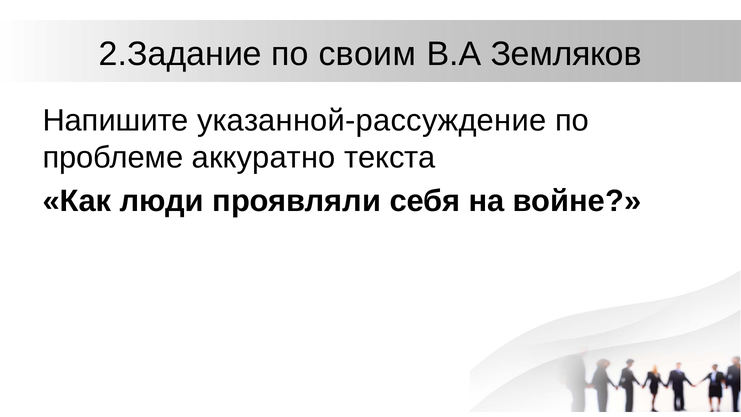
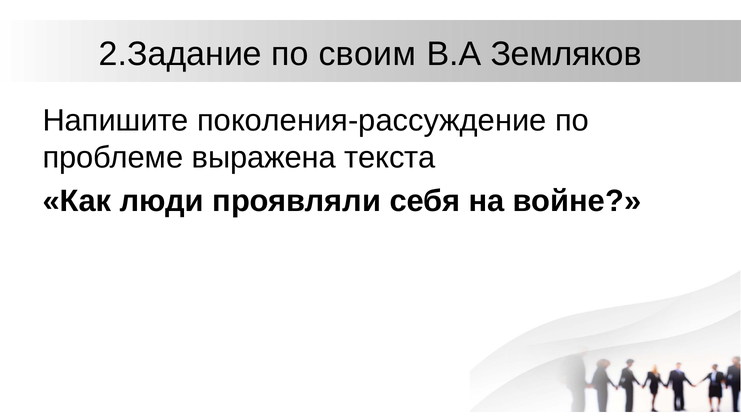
указанной-рассуждение: указанной-рассуждение -> поколения-рассуждение (372, 121)
аккуратно: аккуратно -> выражена (264, 158)
